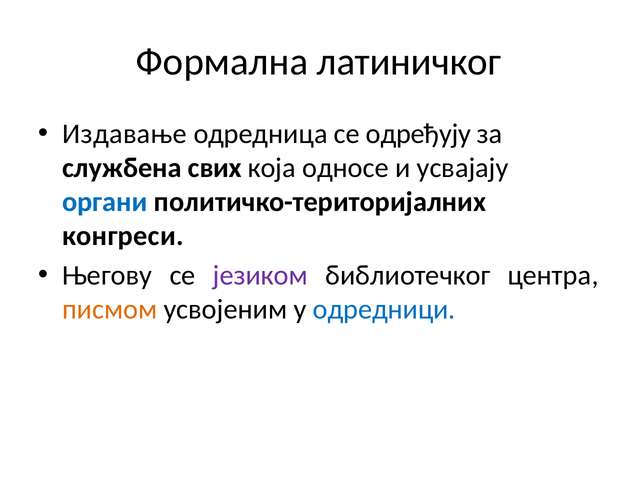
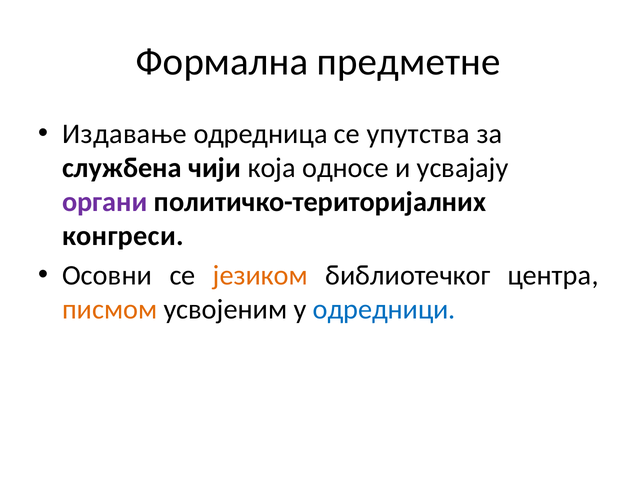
латиничког: латиничког -> предметне (409, 62)
одређују: одређују -> упутства (418, 134)
свих: свих -> чији (215, 168)
органи colour: blue -> purple (105, 202)
Његову: Његову -> Осовни (107, 275)
језиком colour: purple -> orange (260, 275)
